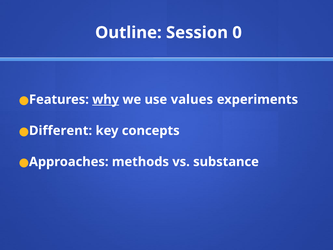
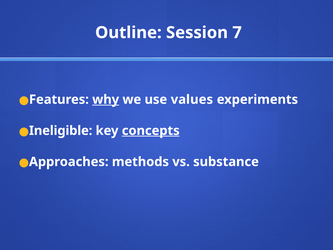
0: 0 -> 7 (237, 33)
Different: Different -> Ineligible (61, 131)
concepts underline: none -> present (151, 131)
